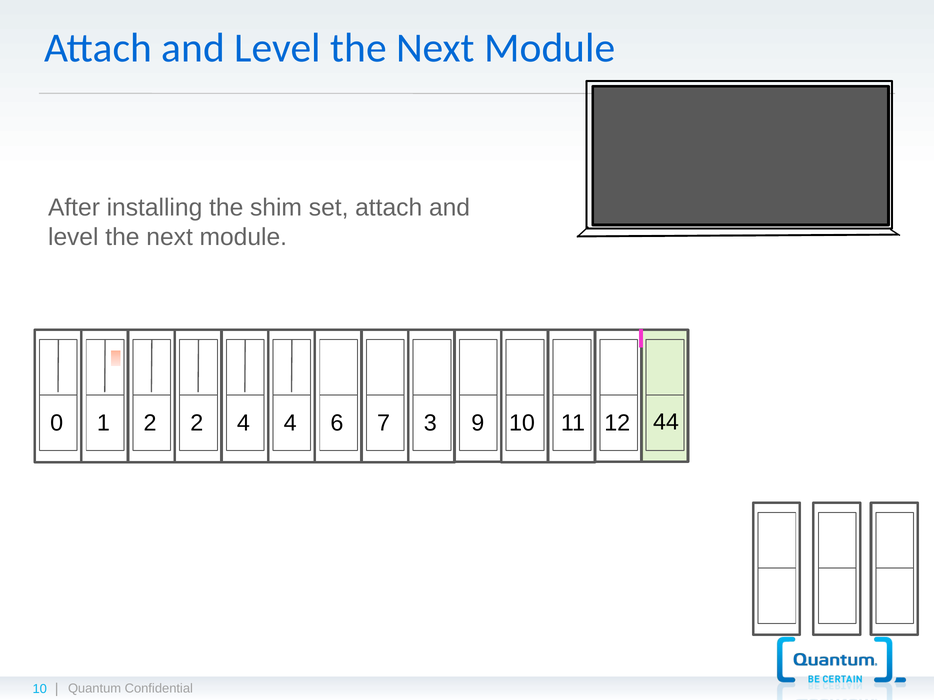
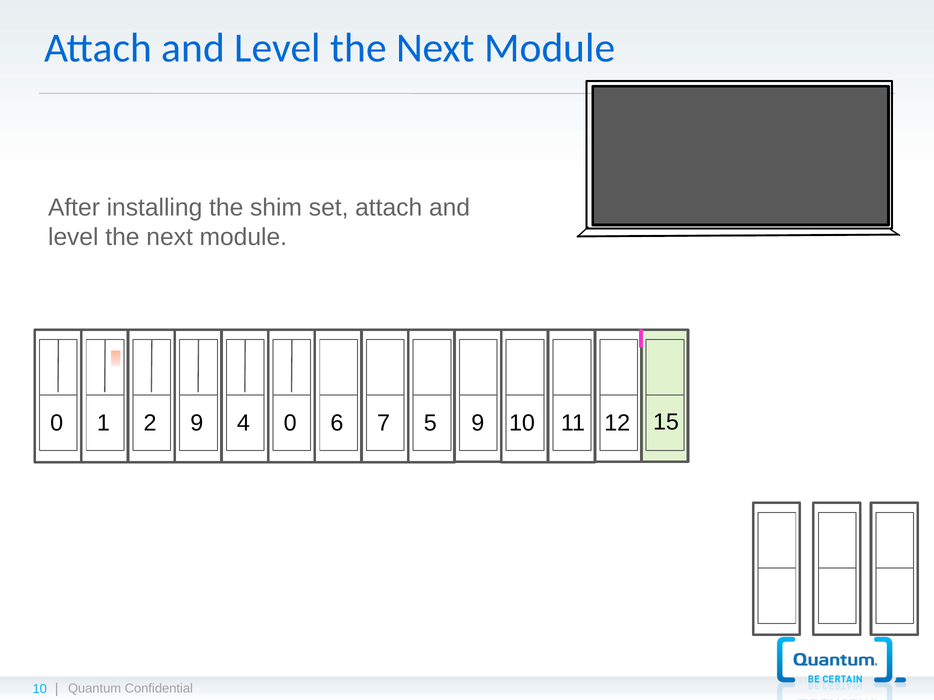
2 2: 2 -> 9 (197, 423)
4 4: 4 -> 0 (290, 423)
3: 3 -> 5 (430, 423)
44: 44 -> 15 (666, 422)
